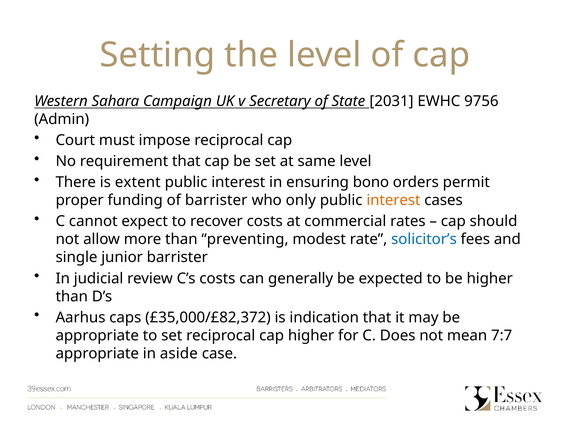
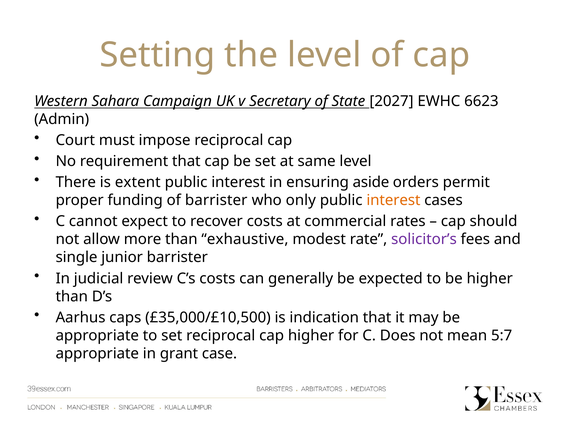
2031: 2031 -> 2027 (392, 101)
9756: 9756 -> 6623 (481, 101)
bono: bono -> aside (371, 182)
preventing: preventing -> exhaustive (245, 240)
solicitor’s colour: blue -> purple (424, 240)
£35,000/£82,372: £35,000/£82,372 -> £35,000/£10,500 (208, 318)
7:7: 7:7 -> 5:7 (502, 336)
aside: aside -> grant (179, 354)
